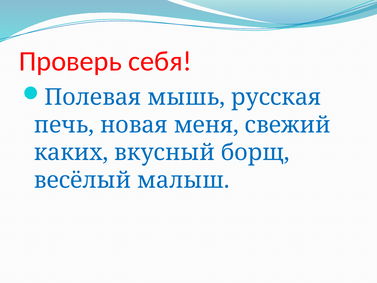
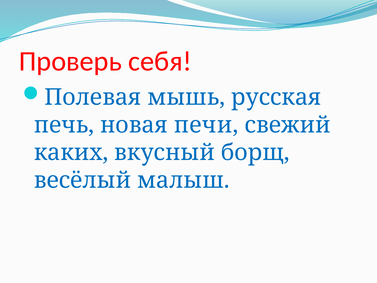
меня: меня -> печи (206, 125)
